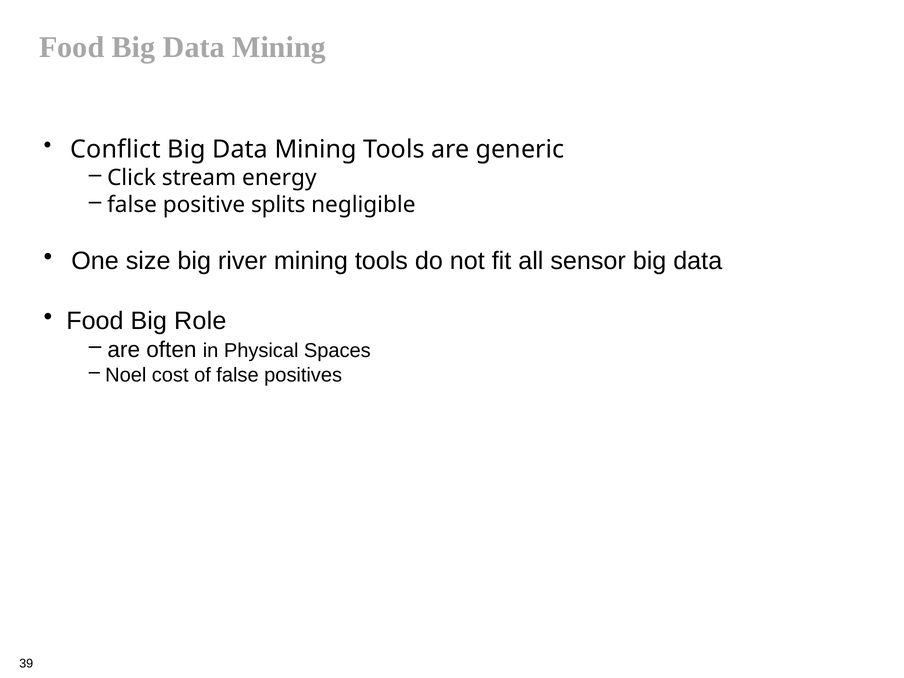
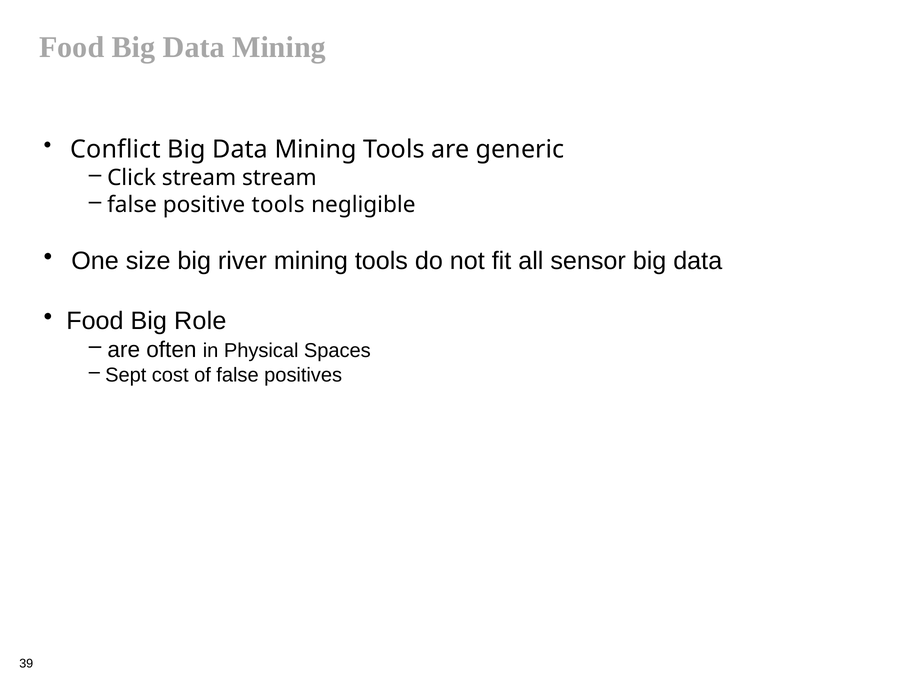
stream energy: energy -> stream (279, 178)
positive splits: splits -> tools (278, 205)
Noel: Noel -> Sept (126, 375)
